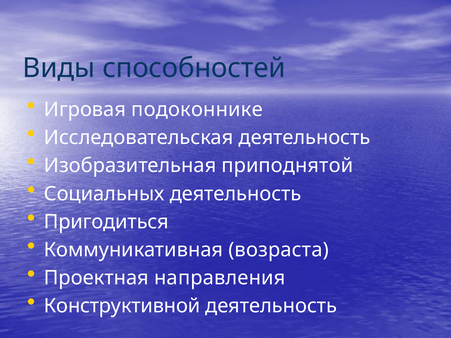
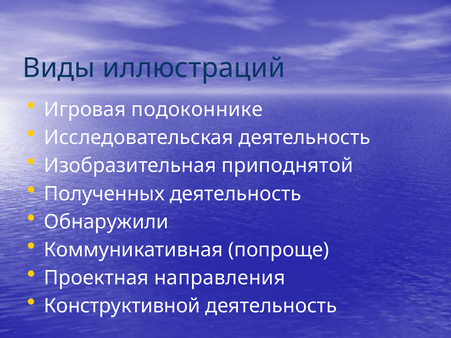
способностей: способностей -> иллюстраций (194, 68)
Социальных: Социальных -> Полученных (104, 194)
Пригодиться: Пригодиться -> Обнаружили (106, 222)
возраста: возраста -> попроще (279, 250)
